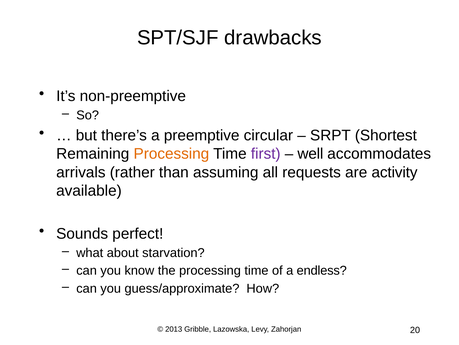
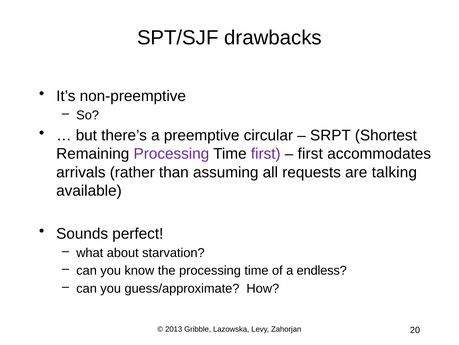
Processing colour: orange -> purple (171, 154)
well: well -> first (310, 154)
activity: activity -> talking (394, 172)
